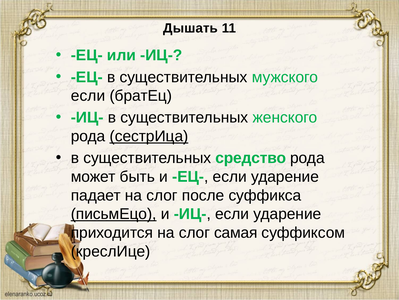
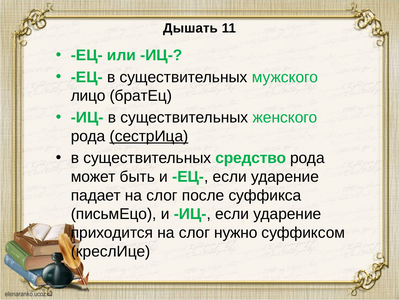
если: если -> лицо (88, 96)
письмЕцо underline: present -> none (114, 214)
самая: самая -> нужно (236, 232)
